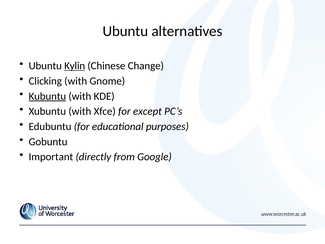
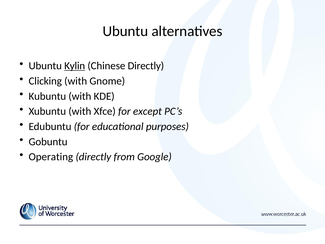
Chinese Change: Change -> Directly (146, 66)
Kubuntu underline: present -> none (47, 96)
Important: Important -> Operating (51, 157)
